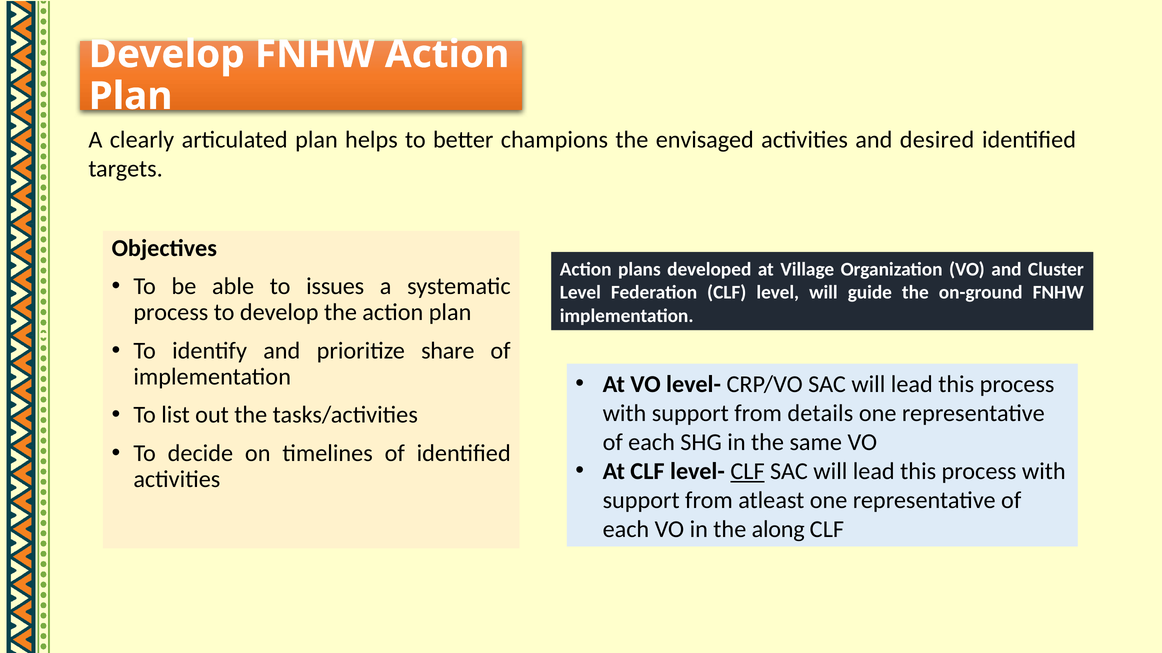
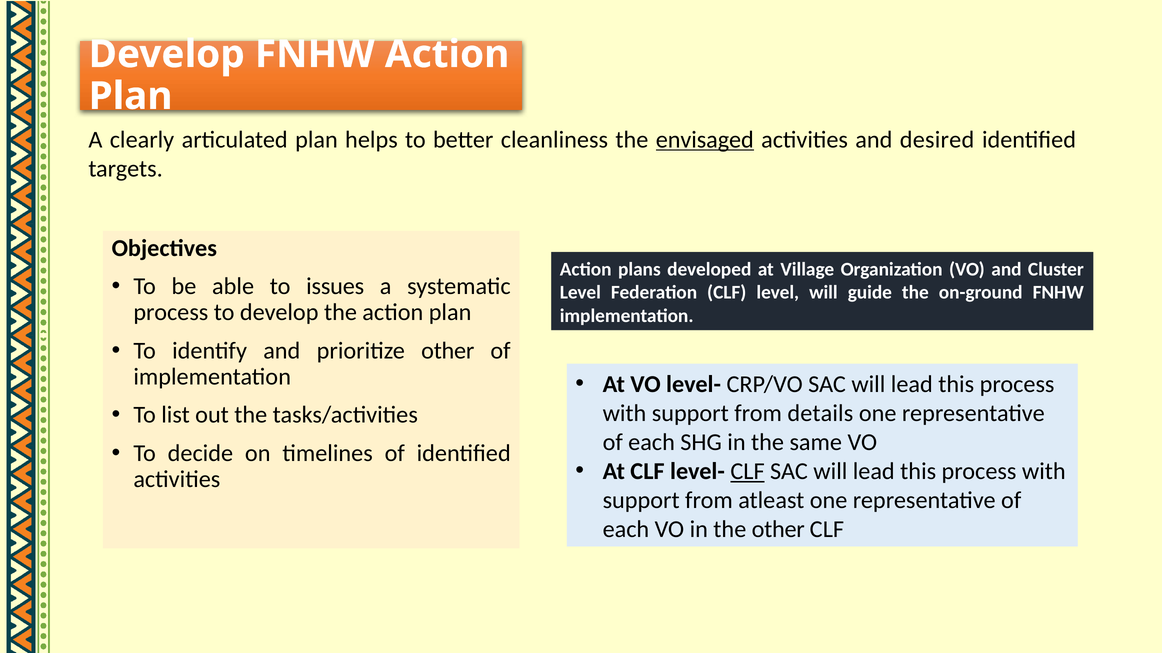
champions: champions -> cleanliness (554, 140)
envisaged underline: none -> present (705, 140)
prioritize share: share -> other (448, 351)
the along: along -> other (778, 530)
